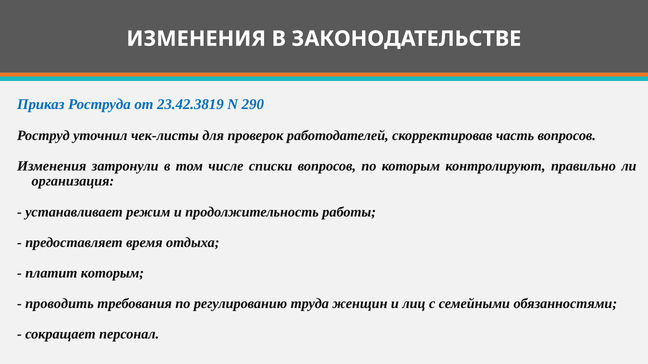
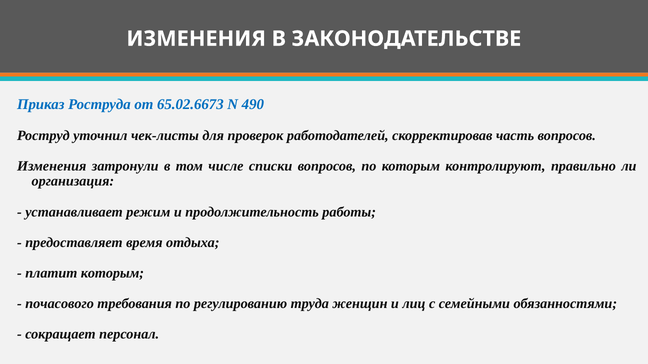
23.42.3819: 23.42.3819 -> 65.02.6673 (190, 105)
290: 290 -> 490 (253, 105)
проводить: проводить -> почасового (60, 304)
